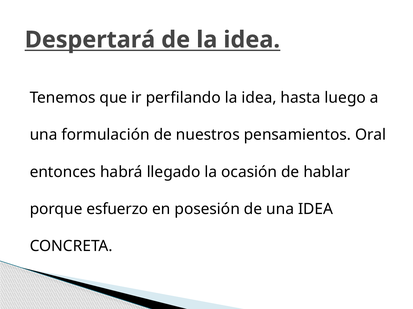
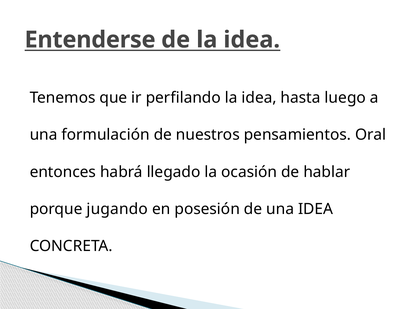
Despertará: Despertará -> Entenderse (90, 40)
esfuerzo: esfuerzo -> jugando (117, 210)
